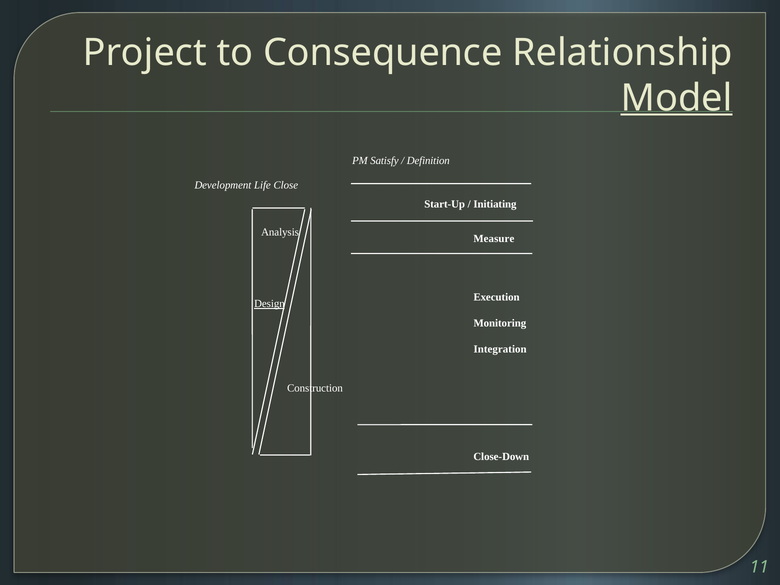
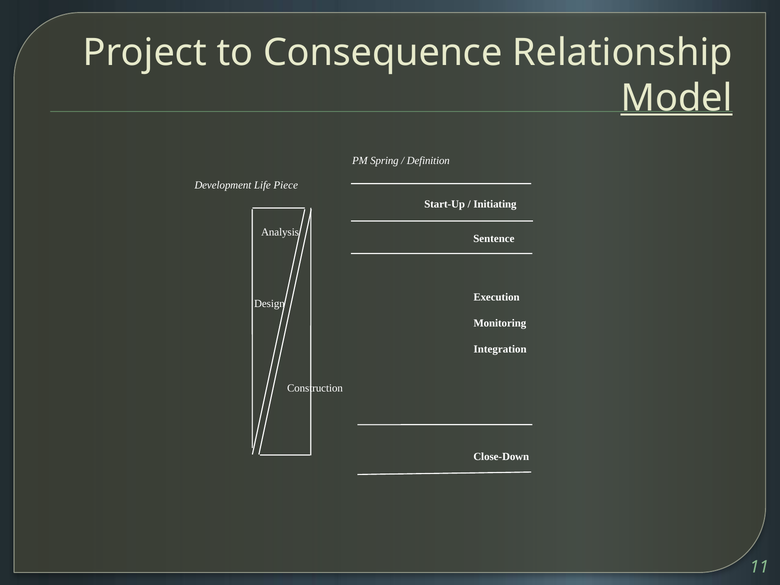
Satisfy: Satisfy -> Spring (384, 161)
Close: Close -> Piece (286, 185)
Measure: Measure -> Sentence (494, 238)
Design underline: present -> none (269, 304)
